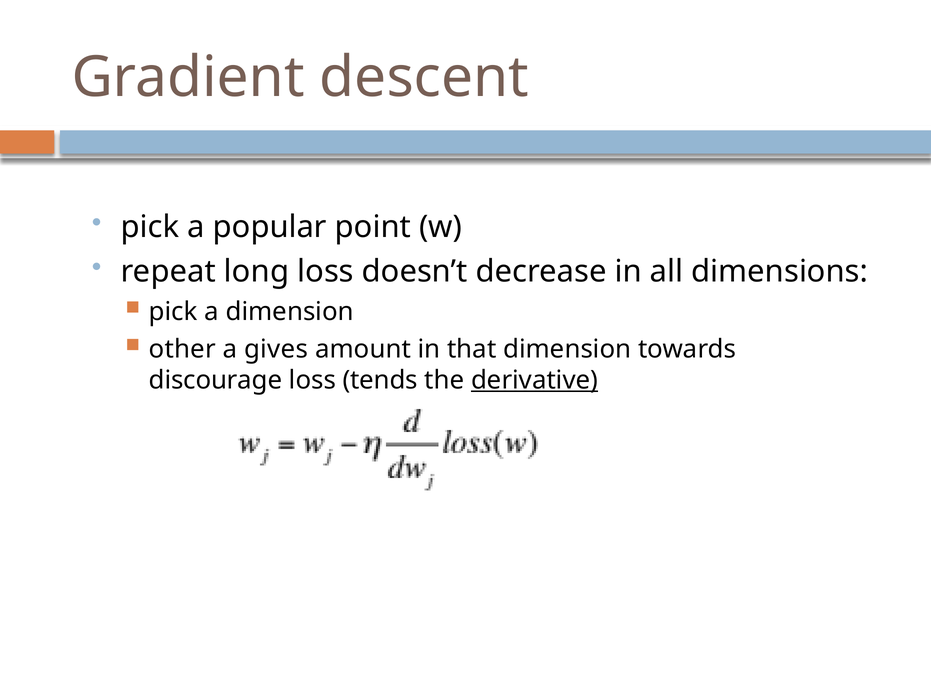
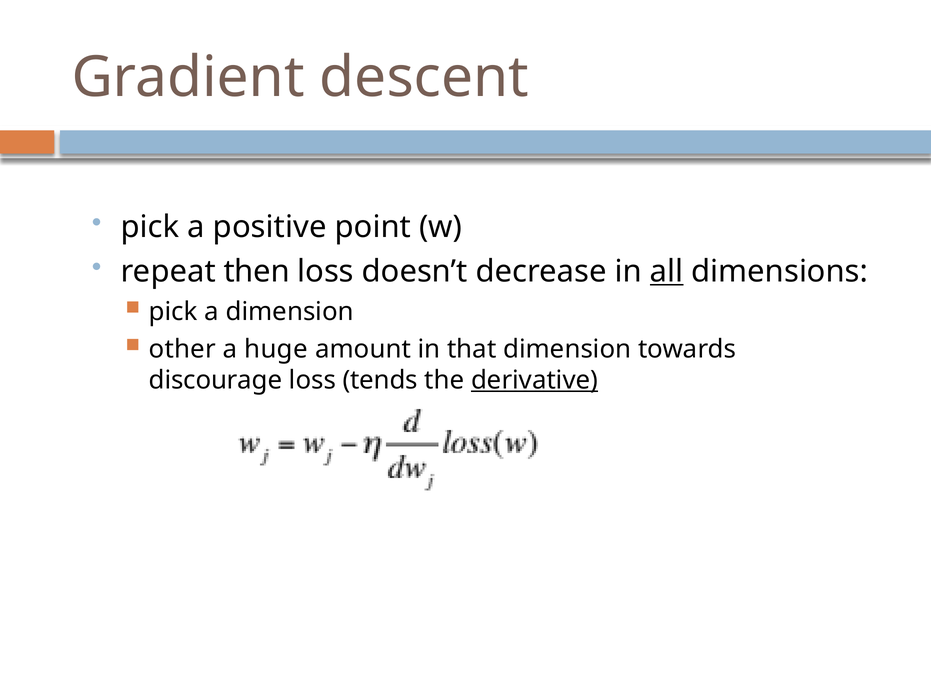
popular: popular -> positive (270, 227)
long: long -> then (257, 271)
all underline: none -> present (667, 271)
gives: gives -> huge (276, 349)
